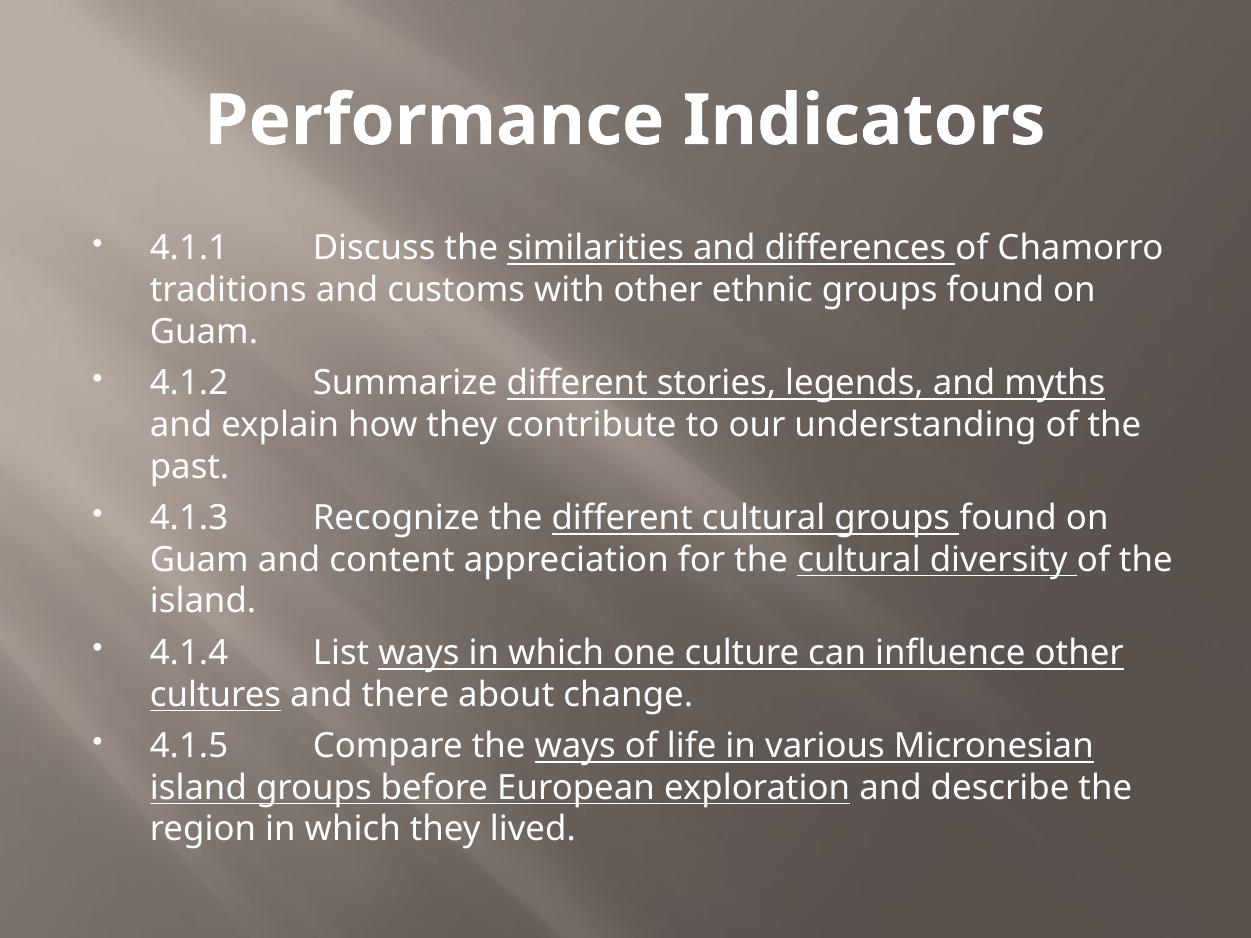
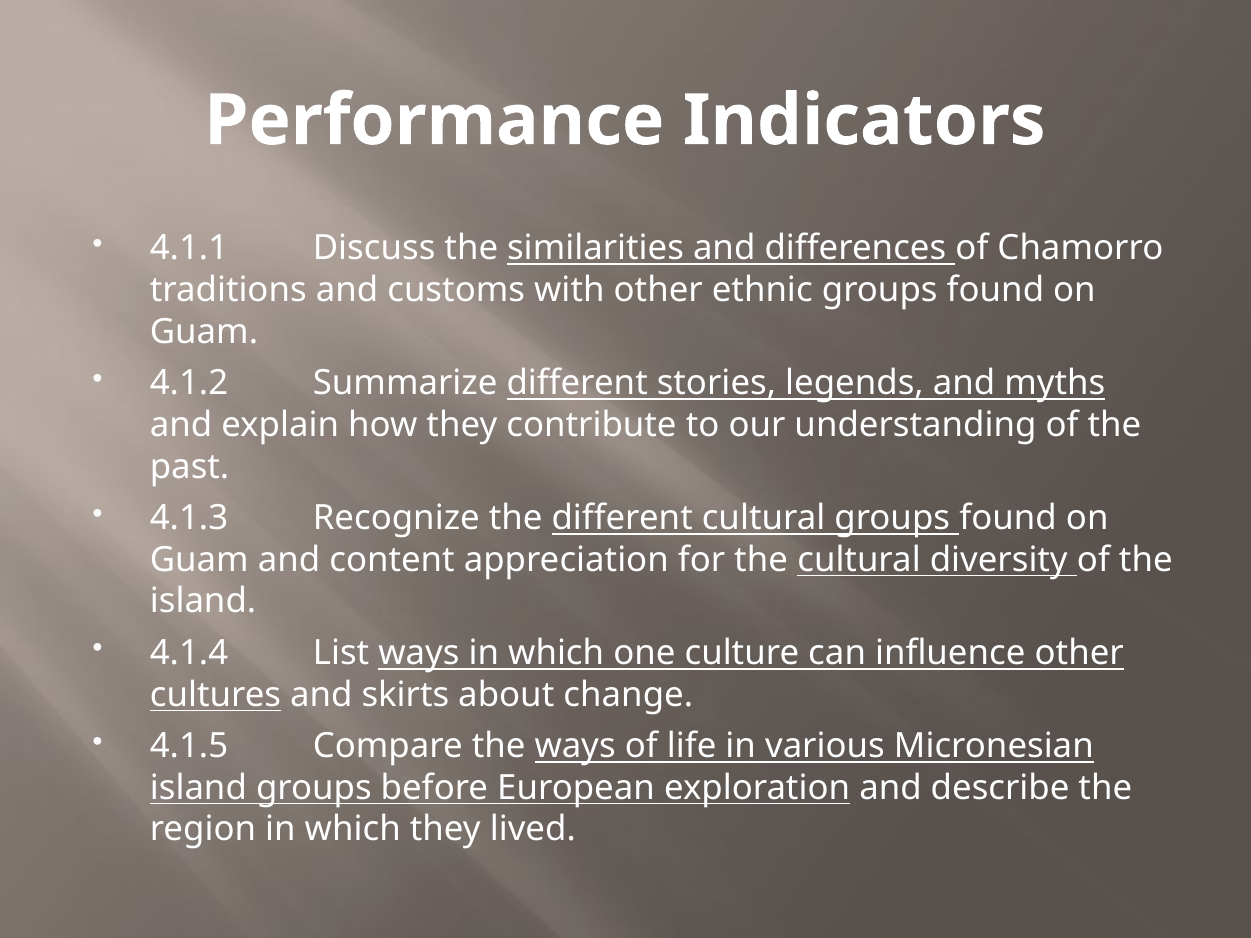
there: there -> skirts (405, 695)
